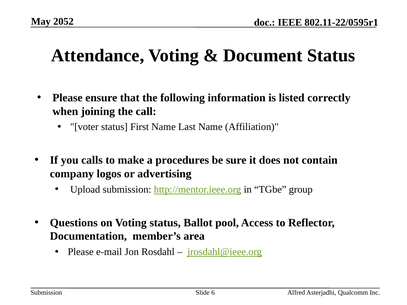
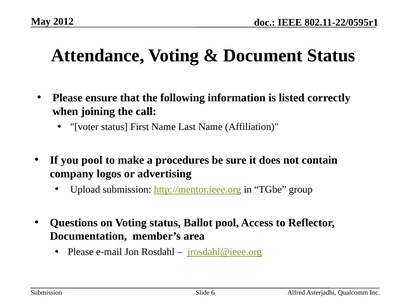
2052: 2052 -> 2012 (63, 22)
you calls: calls -> pool (92, 160)
